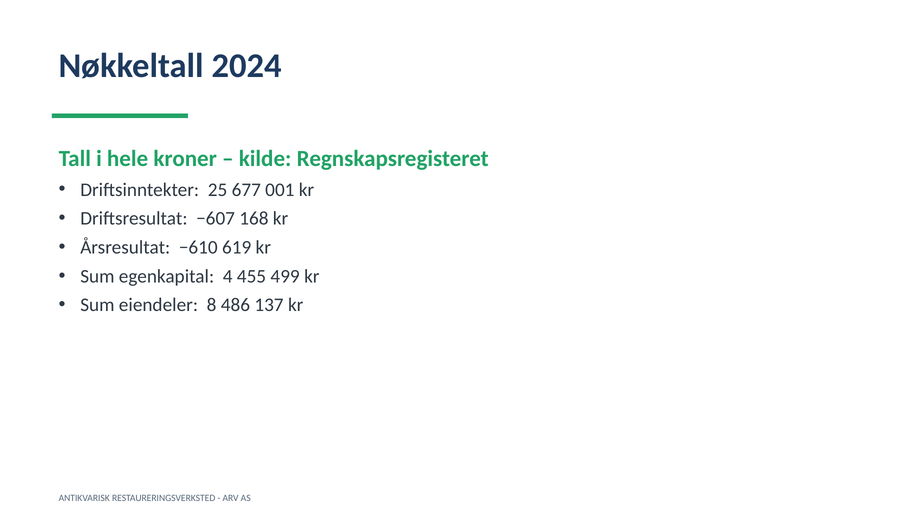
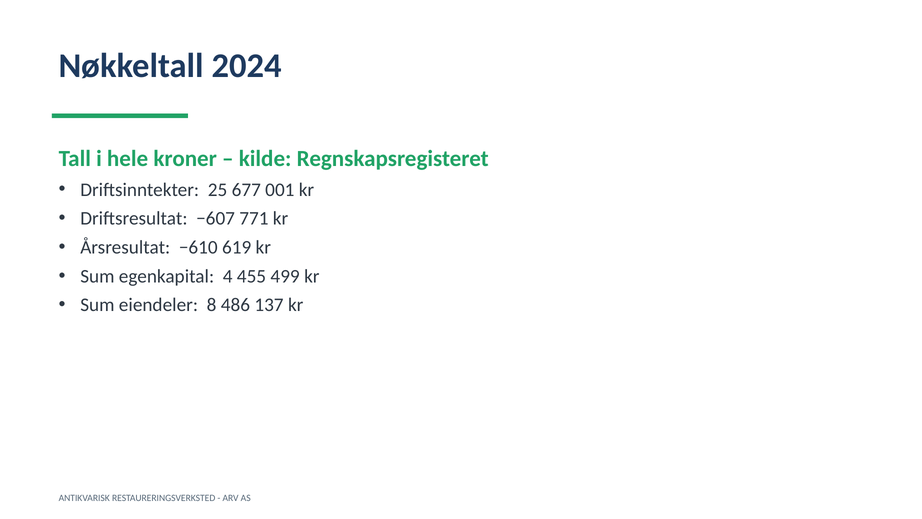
168: 168 -> 771 (254, 218)
